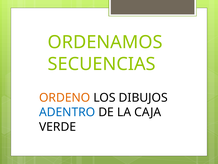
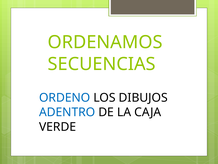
ORDENO colour: orange -> blue (65, 97)
